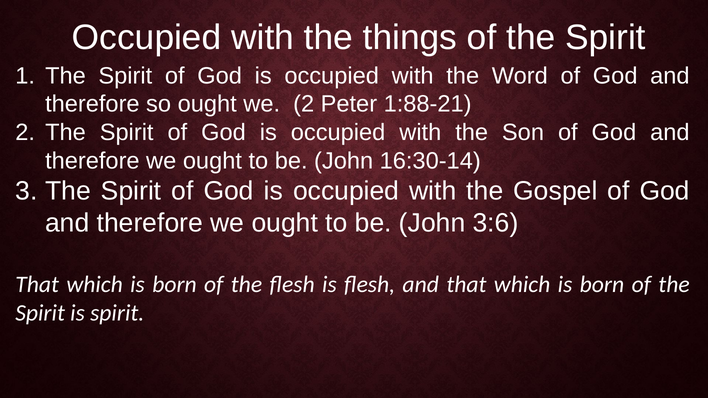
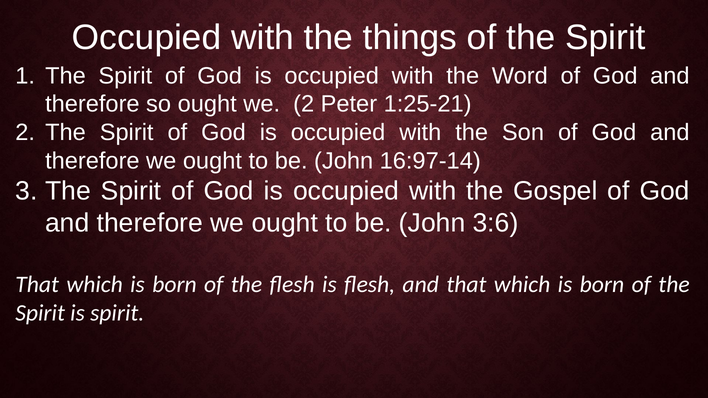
1:88-21: 1:88-21 -> 1:25-21 (428, 104)
16:30-14: 16:30-14 -> 16:97-14 (430, 161)
